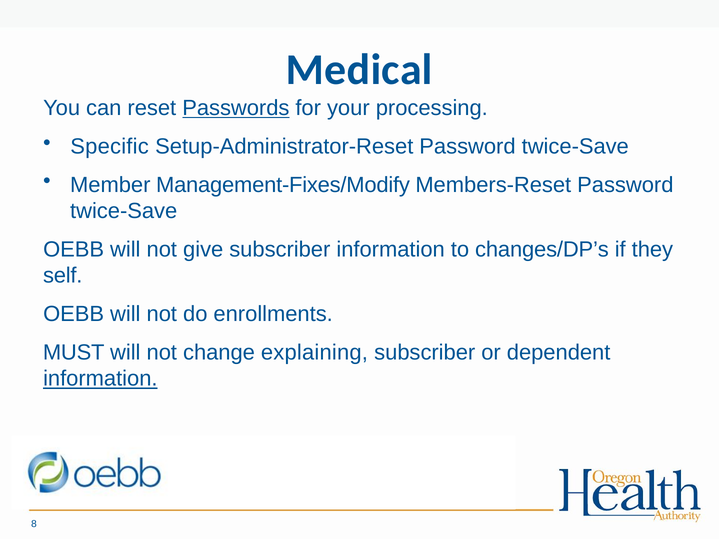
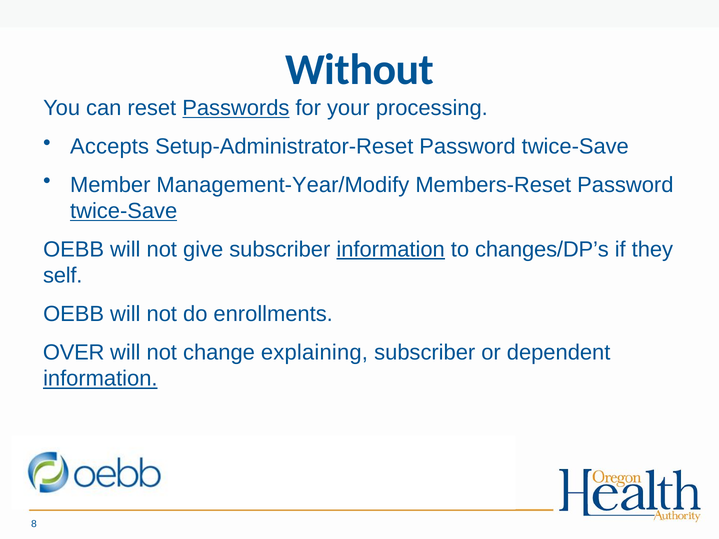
Medical: Medical -> Without (360, 70)
Specific: Specific -> Accepts (110, 147)
Management-Fixes/Modify: Management-Fixes/Modify -> Management-Year/Modify (283, 185)
twice-Save underline: none -> present (124, 211)
information underline: none -> present (391, 250)
MUST: MUST -> OVER (74, 353)
